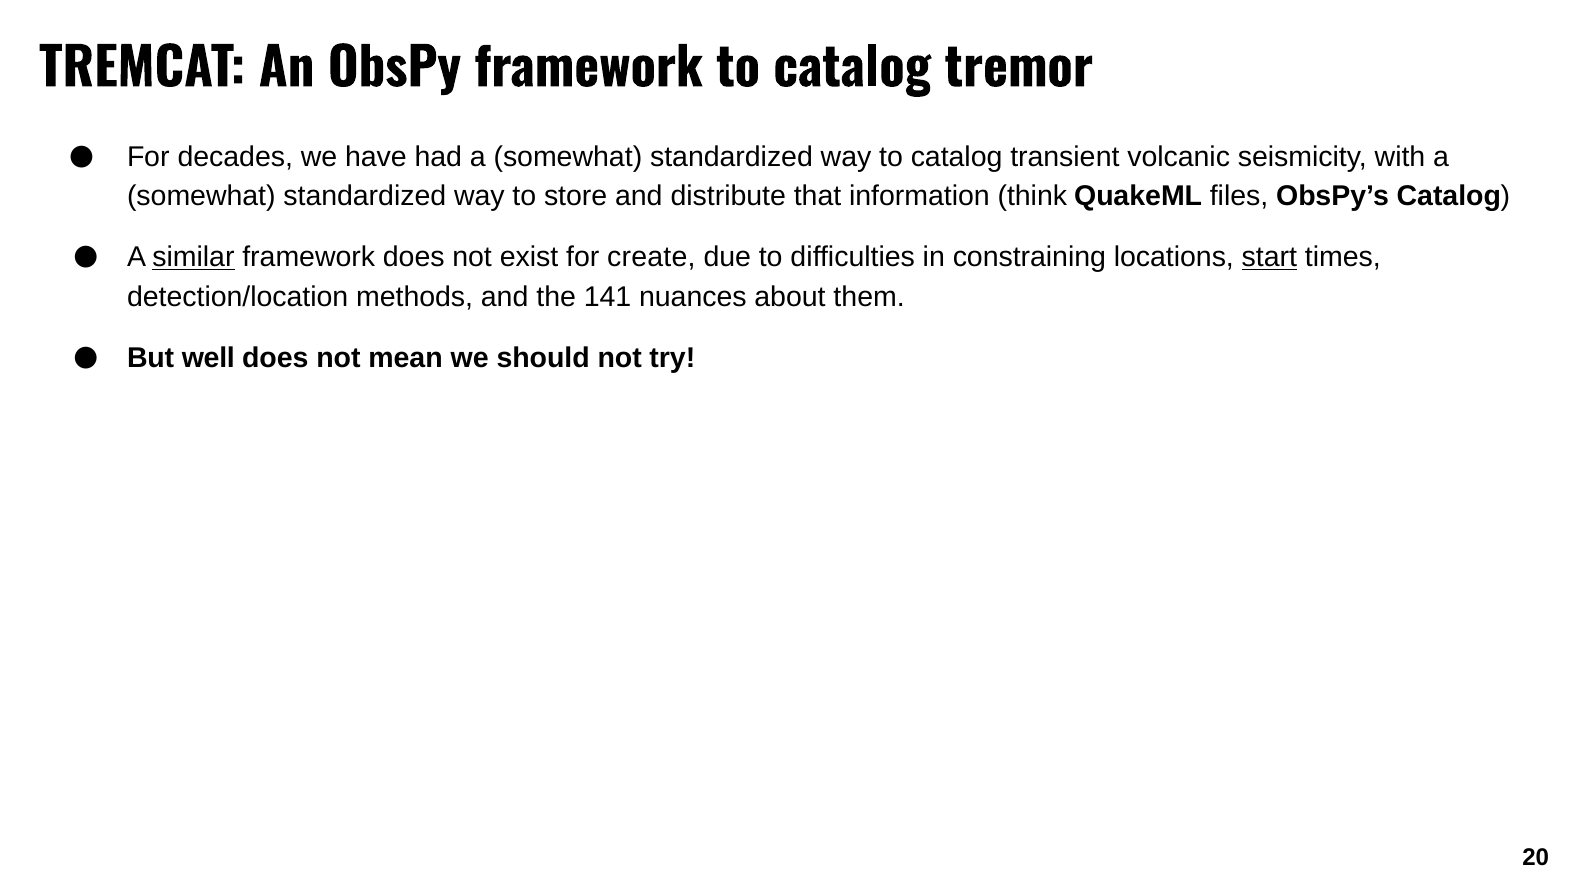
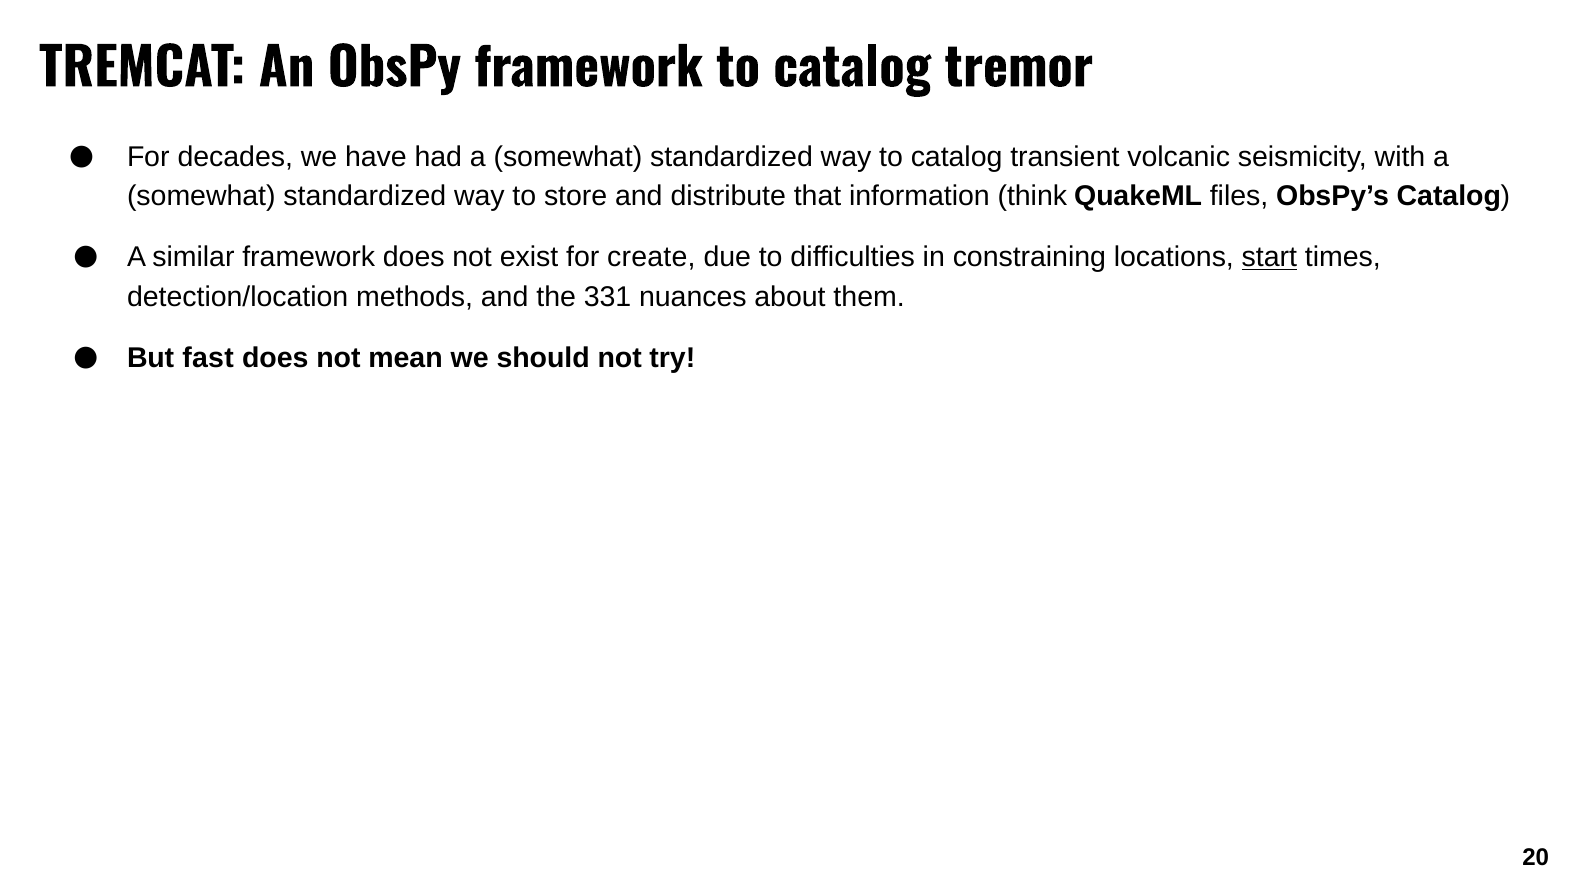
similar underline: present -> none (193, 257)
141: 141 -> 331 (608, 296)
well: well -> fast (208, 358)
